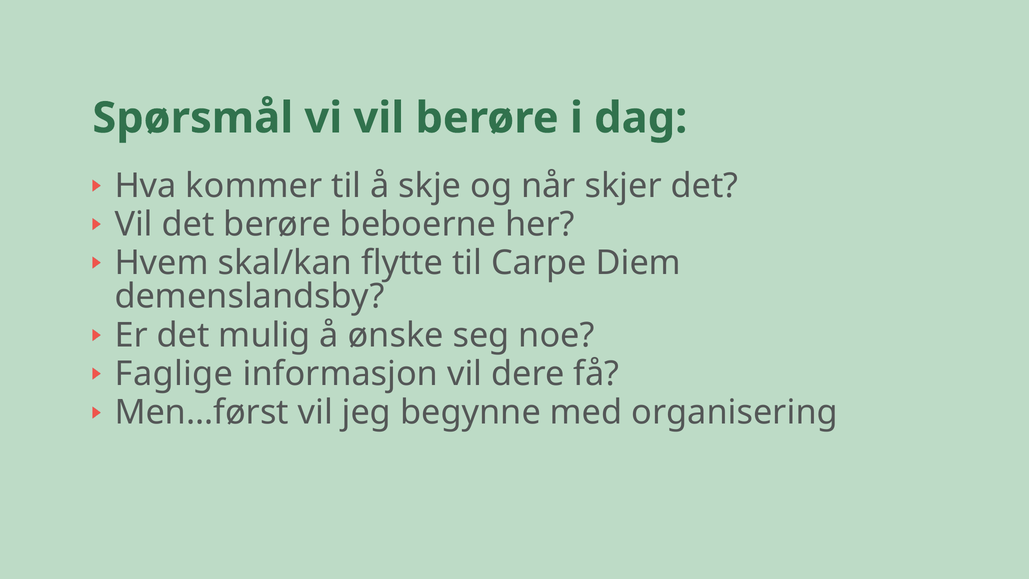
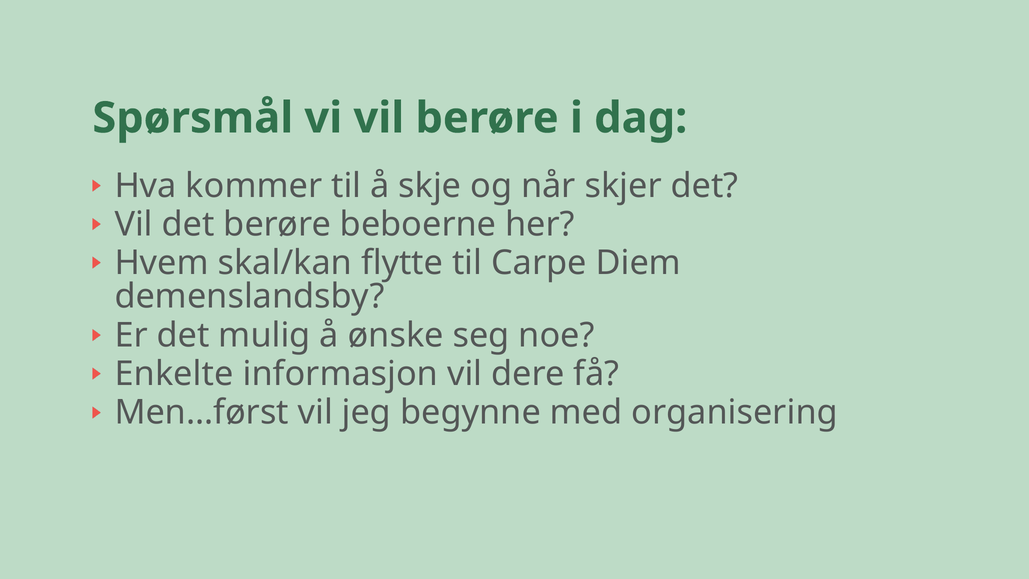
Faglige: Faglige -> Enkelte (174, 374)
